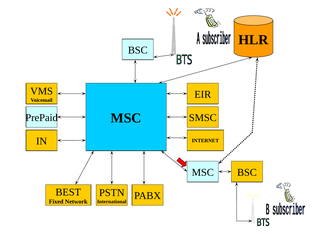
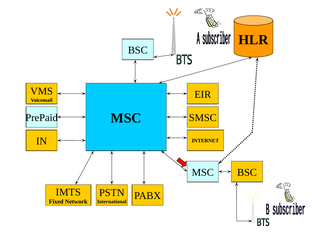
BEST: BEST -> IMTS (68, 192)
